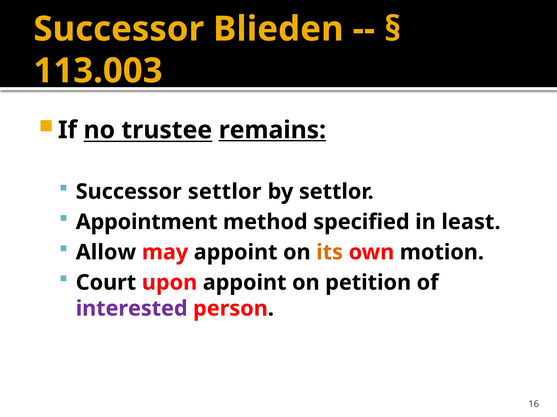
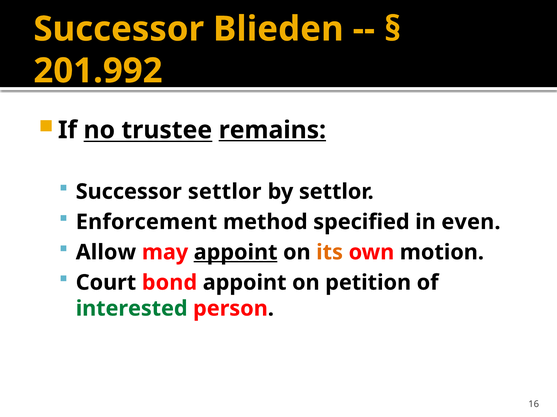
113.003: 113.003 -> 201.992 (98, 71)
Appointment: Appointment -> Enforcement (146, 222)
least: least -> even (471, 222)
appoint underline: none -> present (236, 253)
upon: upon -> bond (169, 283)
interested colour: purple -> green (132, 309)
